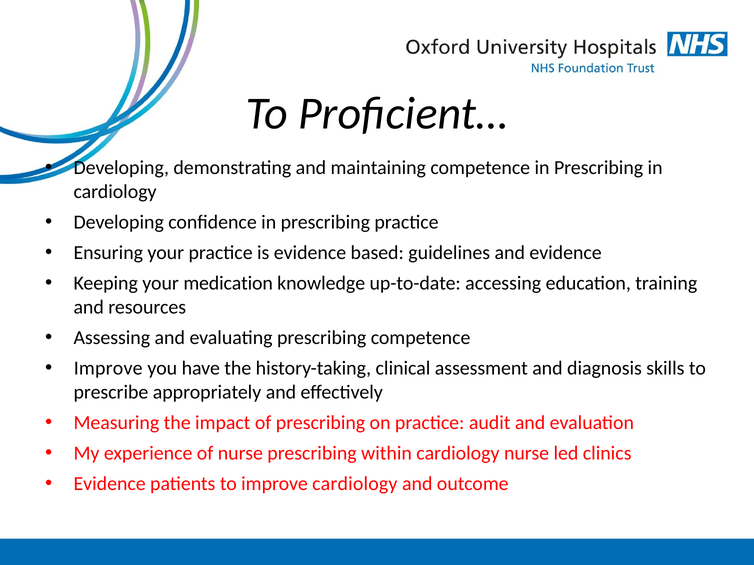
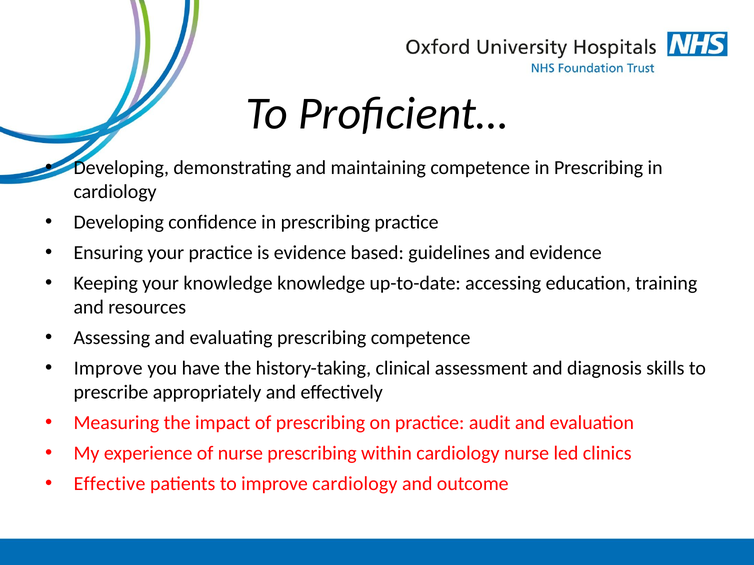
your medication: medication -> knowledge (228, 284)
Evidence: Evidence -> Effective (110, 484)
